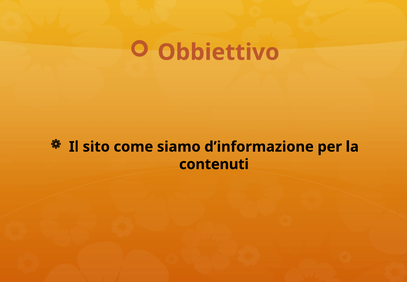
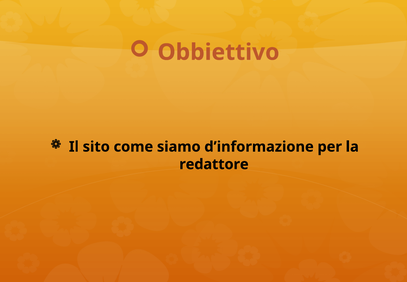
contenuti: contenuti -> redattore (214, 164)
